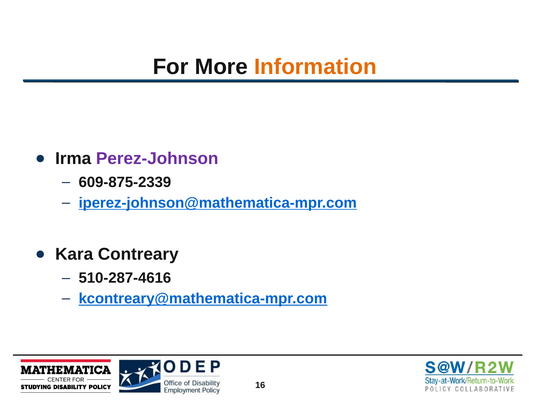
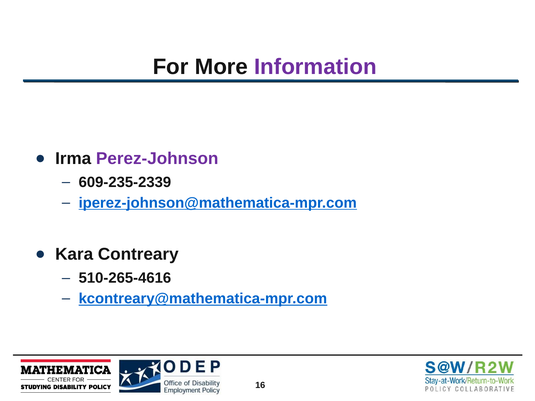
Information colour: orange -> purple (315, 67)
609-875-2339: 609-875-2339 -> 609-235-2339 (125, 182)
510-287-4616: 510-287-4616 -> 510-265-4616 (125, 278)
